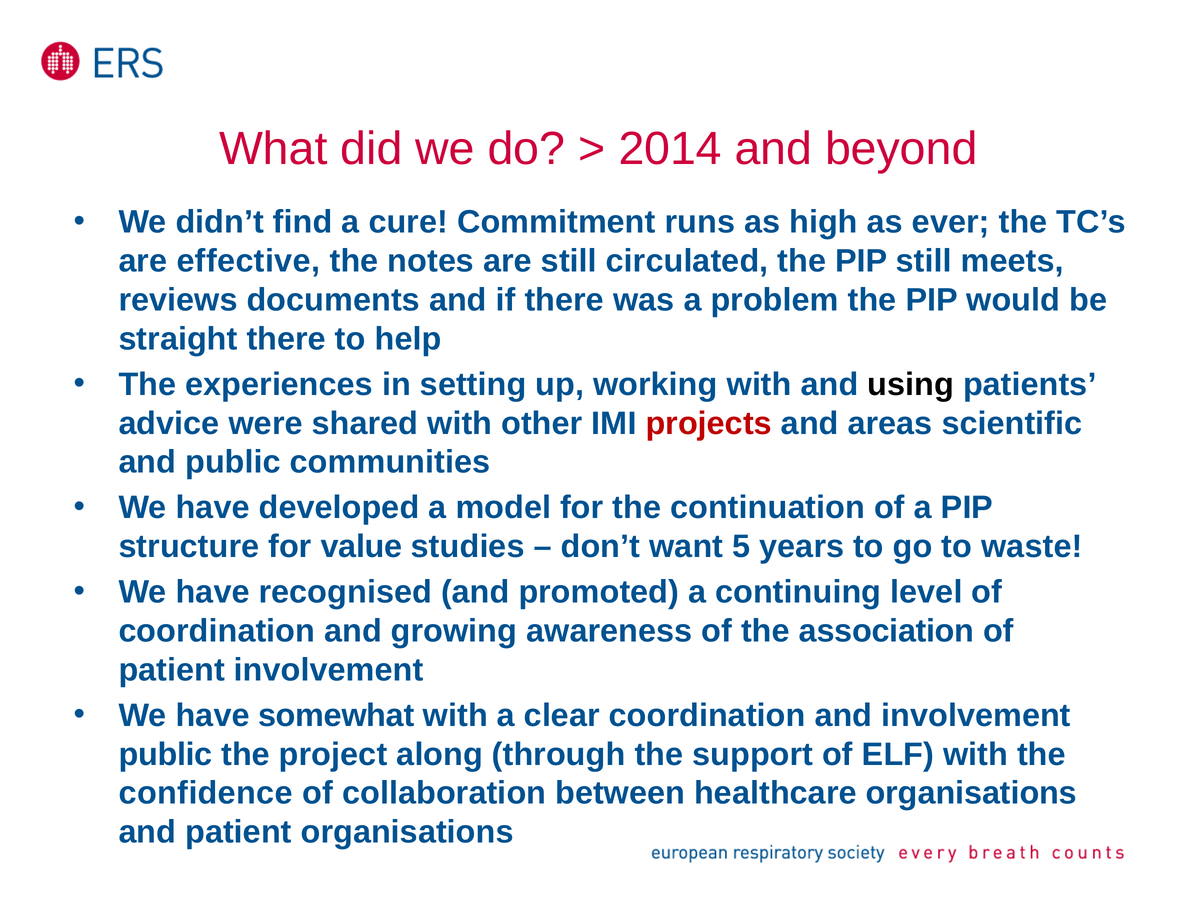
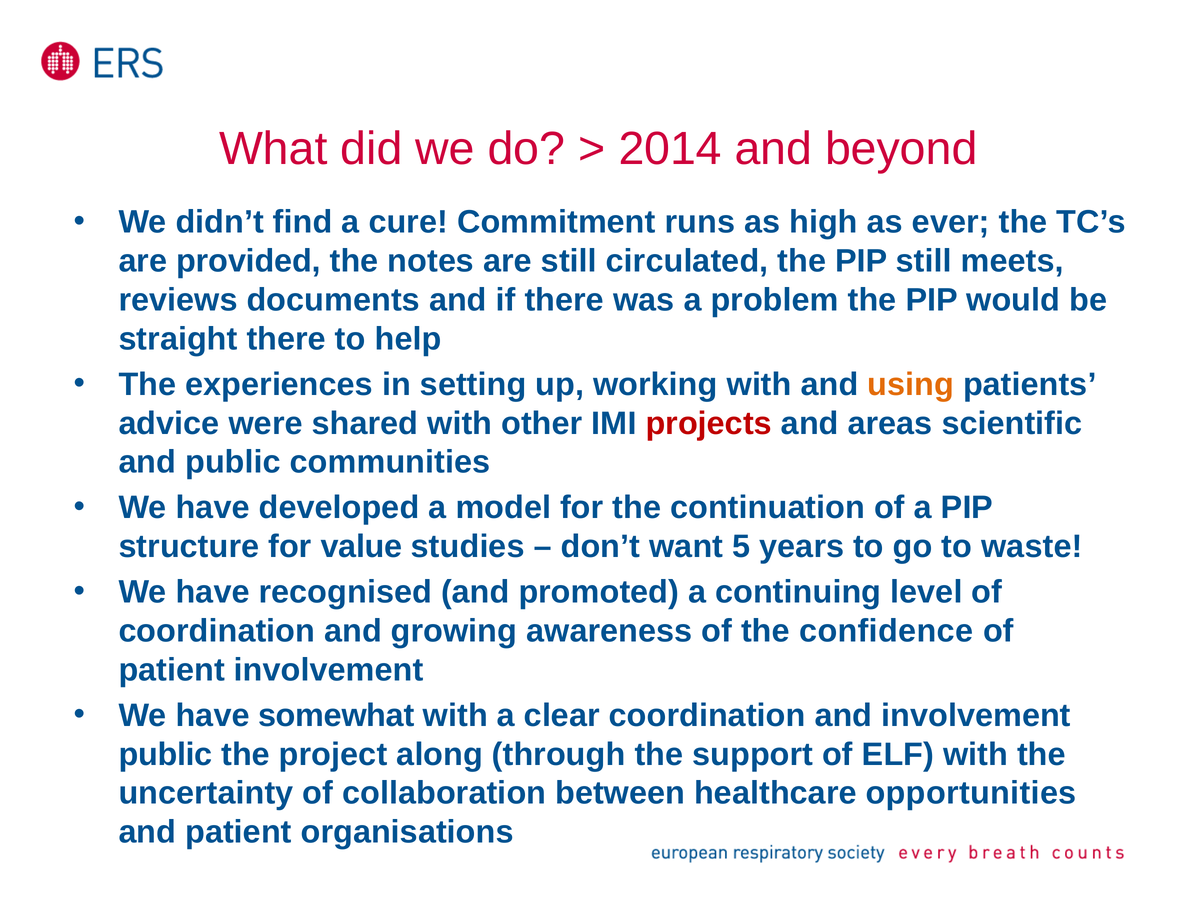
effective: effective -> provided (249, 261)
using colour: black -> orange (911, 384)
association: association -> confidence (886, 631)
confidence: confidence -> uncertainty (206, 793)
healthcare organisations: organisations -> opportunities (971, 793)
